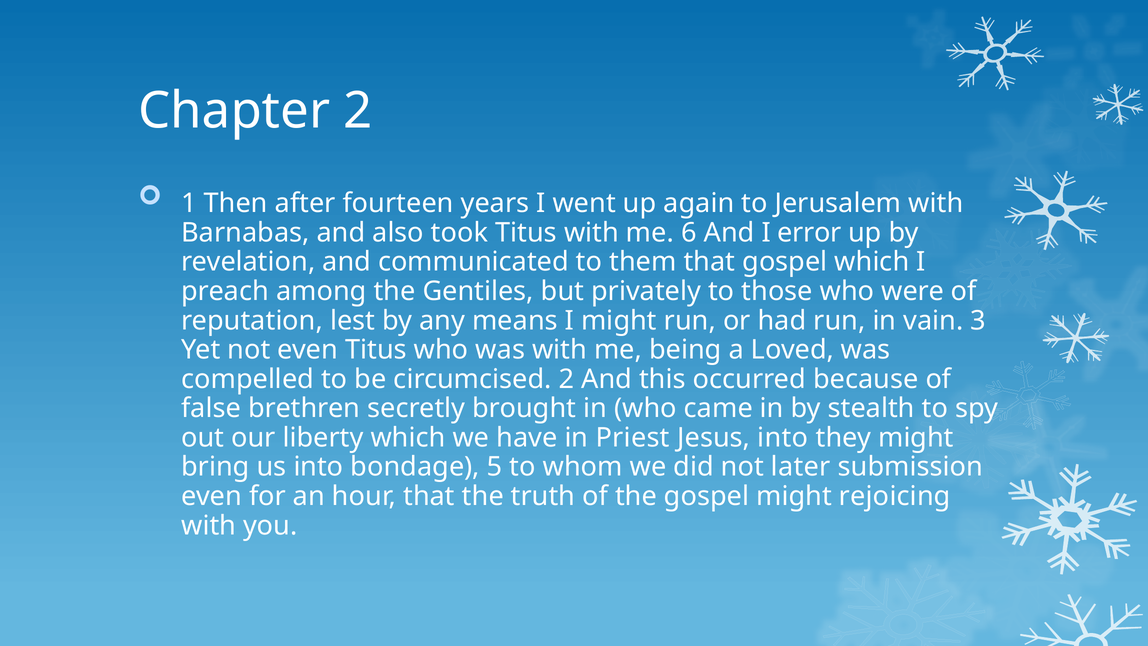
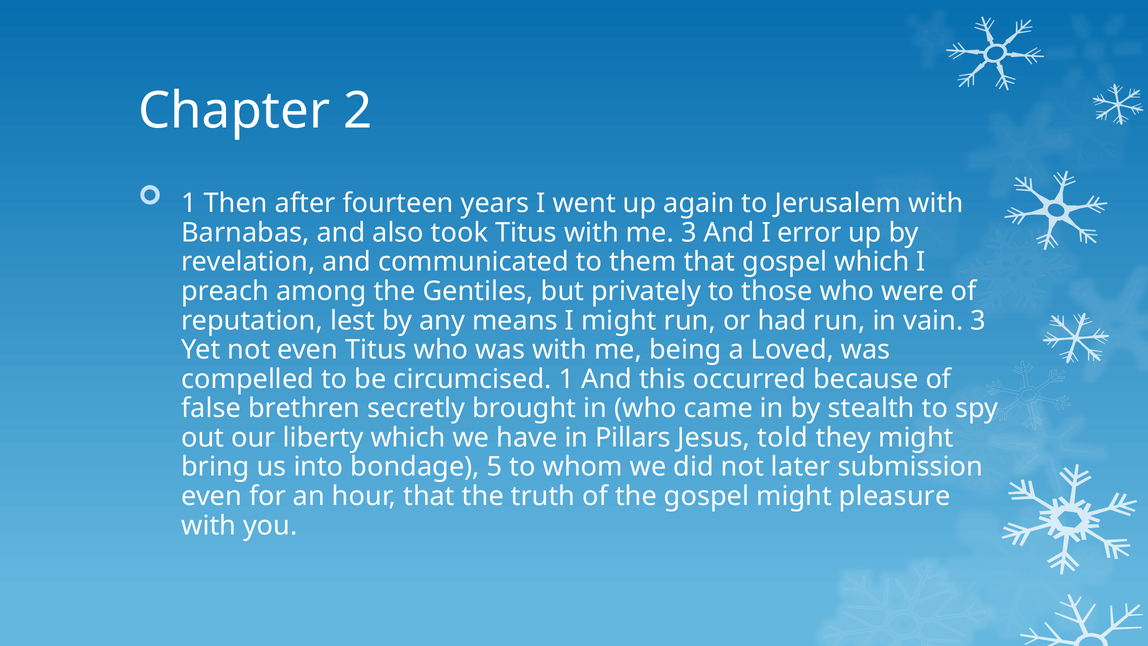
me 6: 6 -> 3 (689, 233)
circumcised 2: 2 -> 1 (566, 379)
Priest: Priest -> Pillars (633, 438)
Jesus into: into -> told (783, 438)
rejoicing: rejoicing -> pleasure (895, 496)
